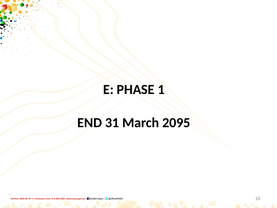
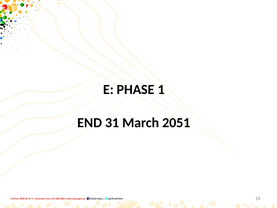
2095: 2095 -> 2051 (176, 123)
